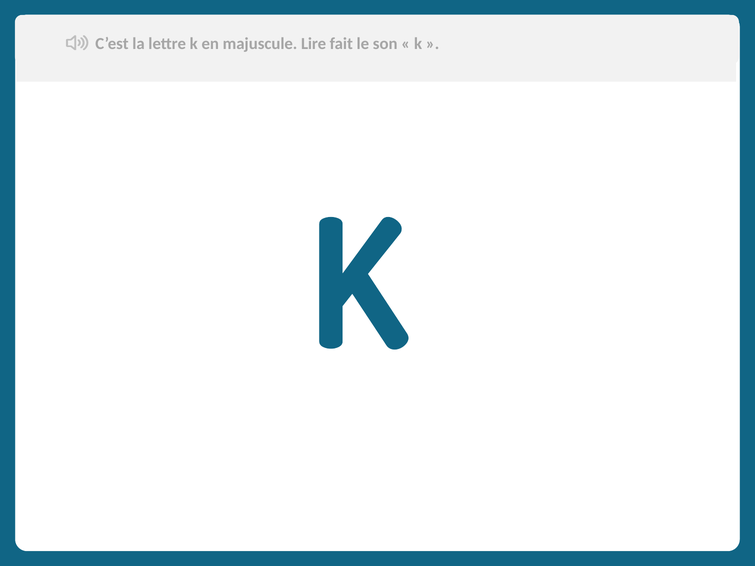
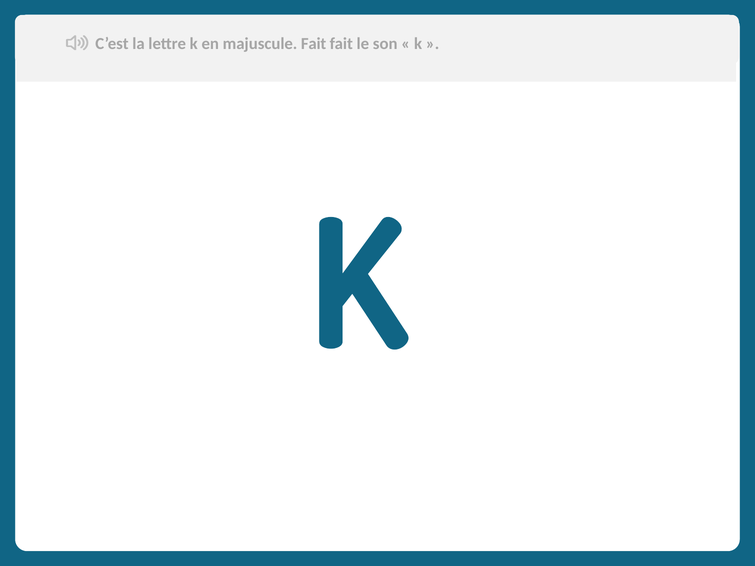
majuscule Lire: Lire -> Fait (314, 44)
